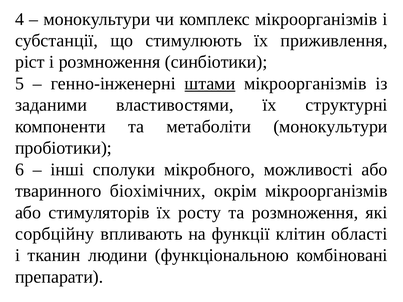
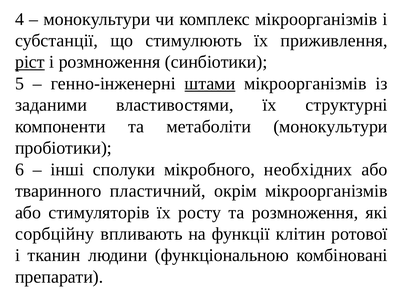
ріст underline: none -> present (30, 62)
можливості: можливості -> необхідних (308, 170)
біохімічних: біохімічних -> пластичний (158, 191)
області: області -> ротової (359, 234)
